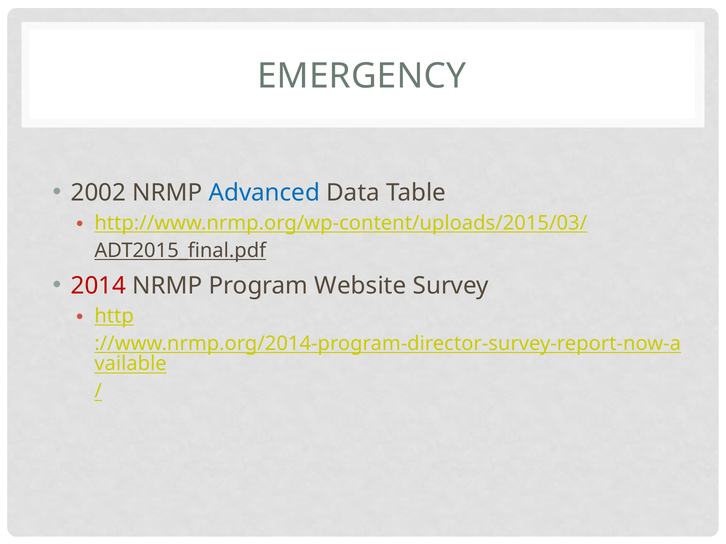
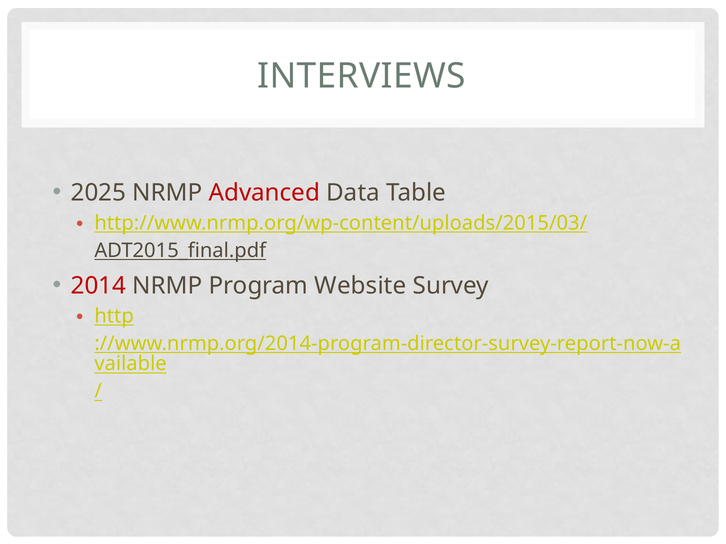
EMERGENCY: EMERGENCY -> INTERVIEWS (362, 76)
2002: 2002 -> 2025 (98, 193)
Advanced colour: blue -> red (264, 193)
